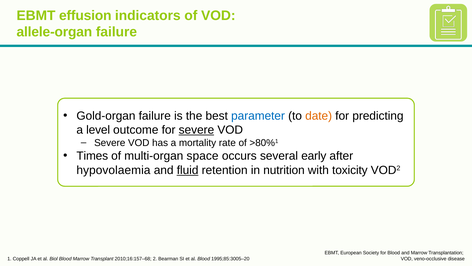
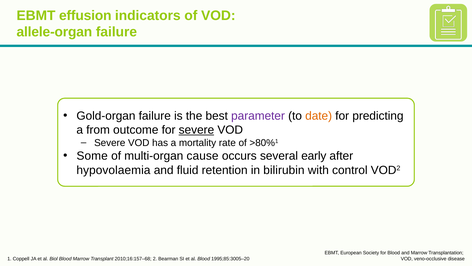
parameter colour: blue -> purple (258, 116)
level: level -> from (98, 130)
Times: Times -> Some (92, 156)
space: space -> cause (203, 156)
fluid underline: present -> none (188, 170)
nutrition: nutrition -> bilirubin (284, 170)
toxicity: toxicity -> control (350, 170)
